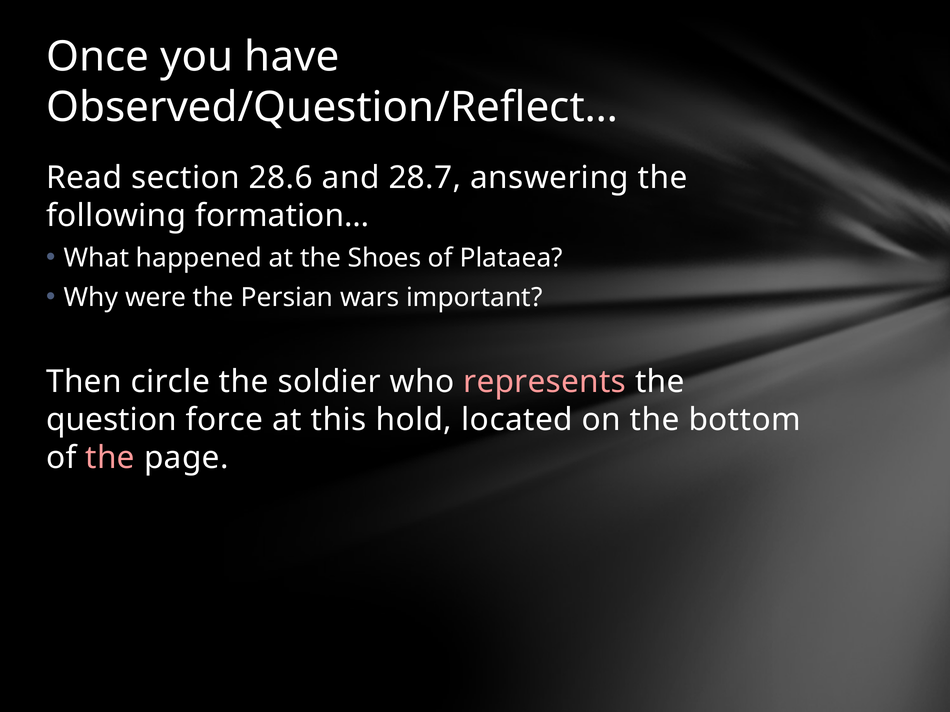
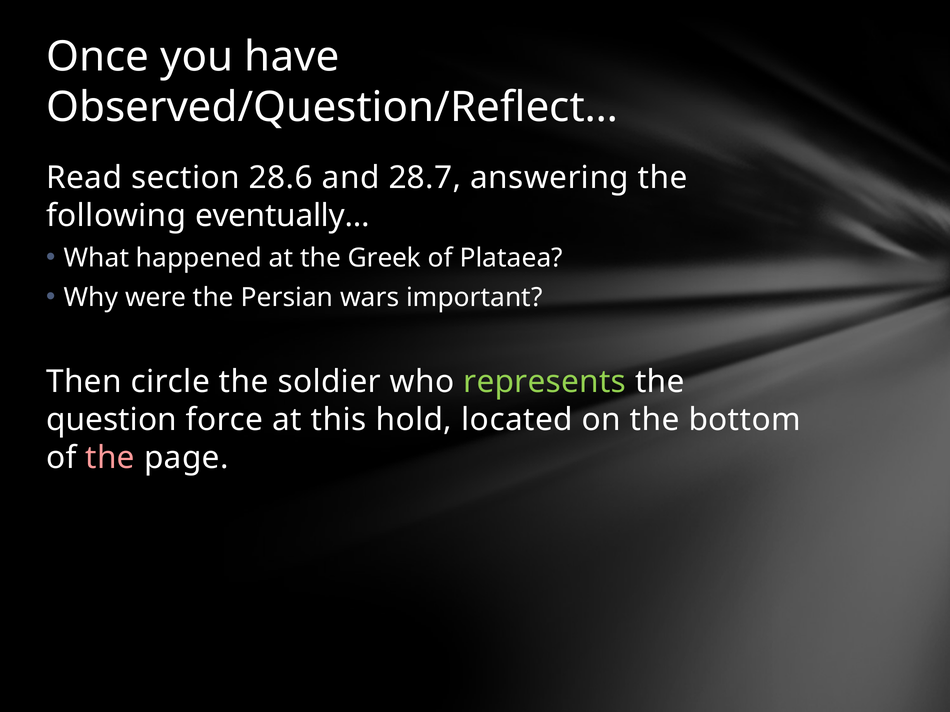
formation…: formation… -> eventually… (282, 216)
Shoes: Shoes -> Greek (385, 258)
represents colour: pink -> light green (545, 382)
